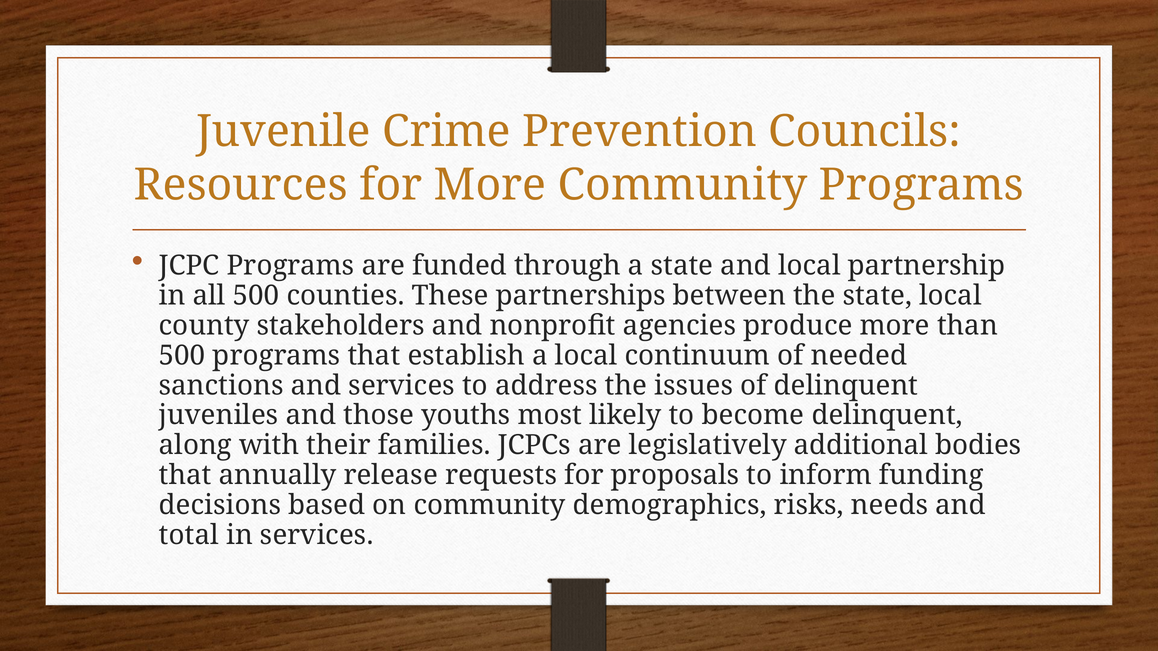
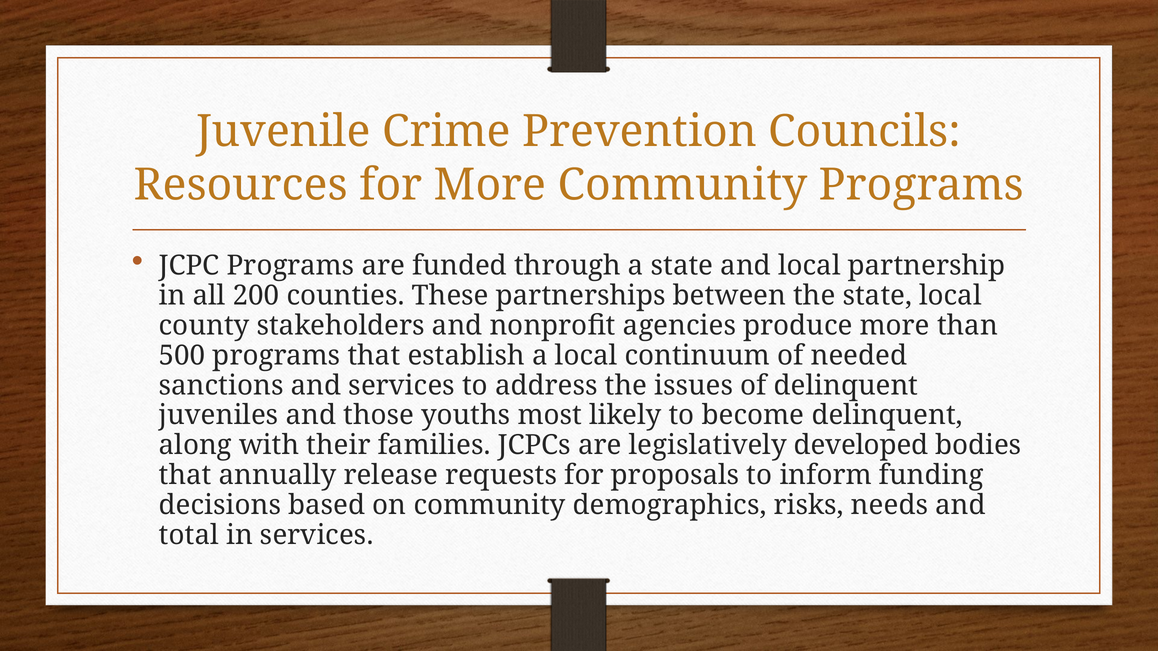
all 500: 500 -> 200 (256, 296)
additional: additional -> developed (861, 446)
